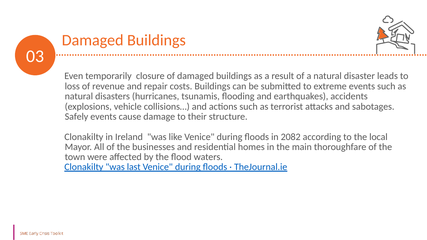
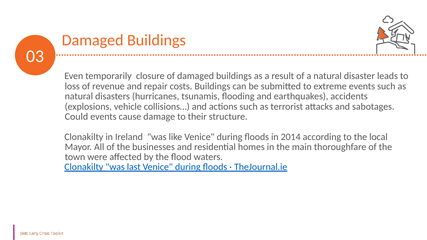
Safely: Safely -> Could (76, 117)
2082: 2082 -> 2014 (291, 137)
